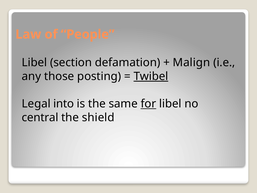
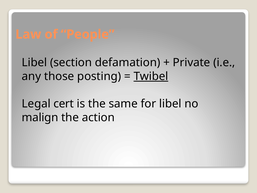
Malign: Malign -> Private (192, 62)
into: into -> cert (64, 104)
for underline: present -> none (148, 104)
central: central -> malign (40, 117)
shield: shield -> action (98, 117)
